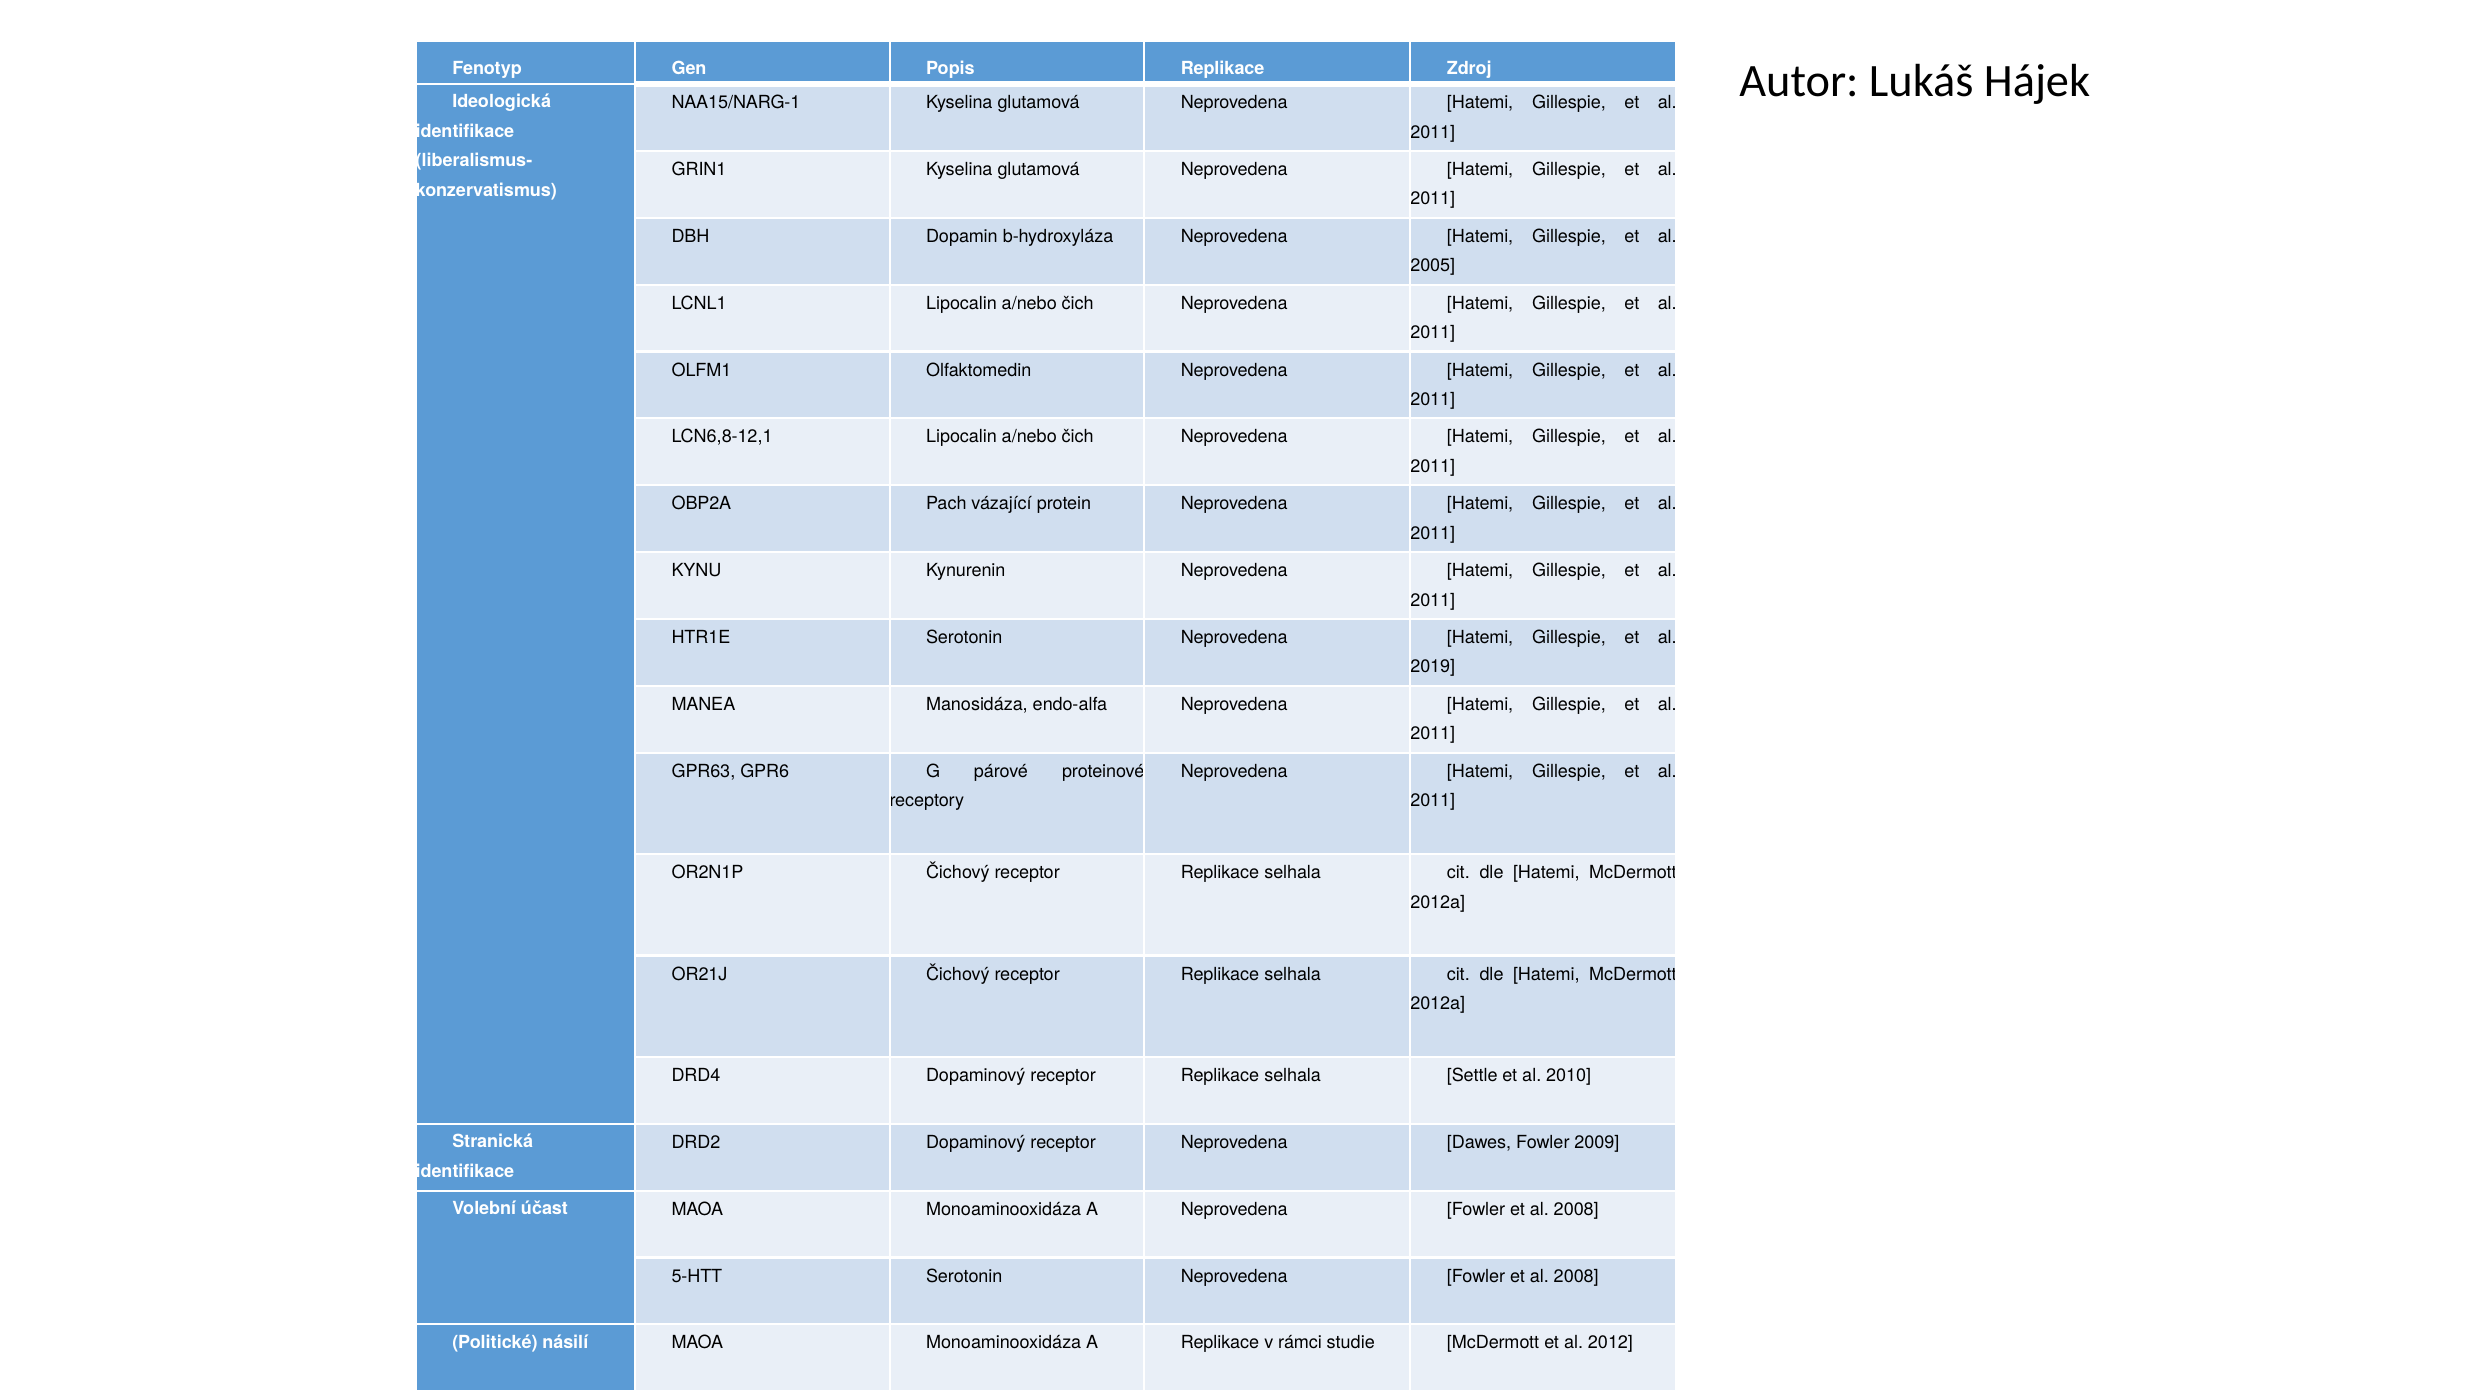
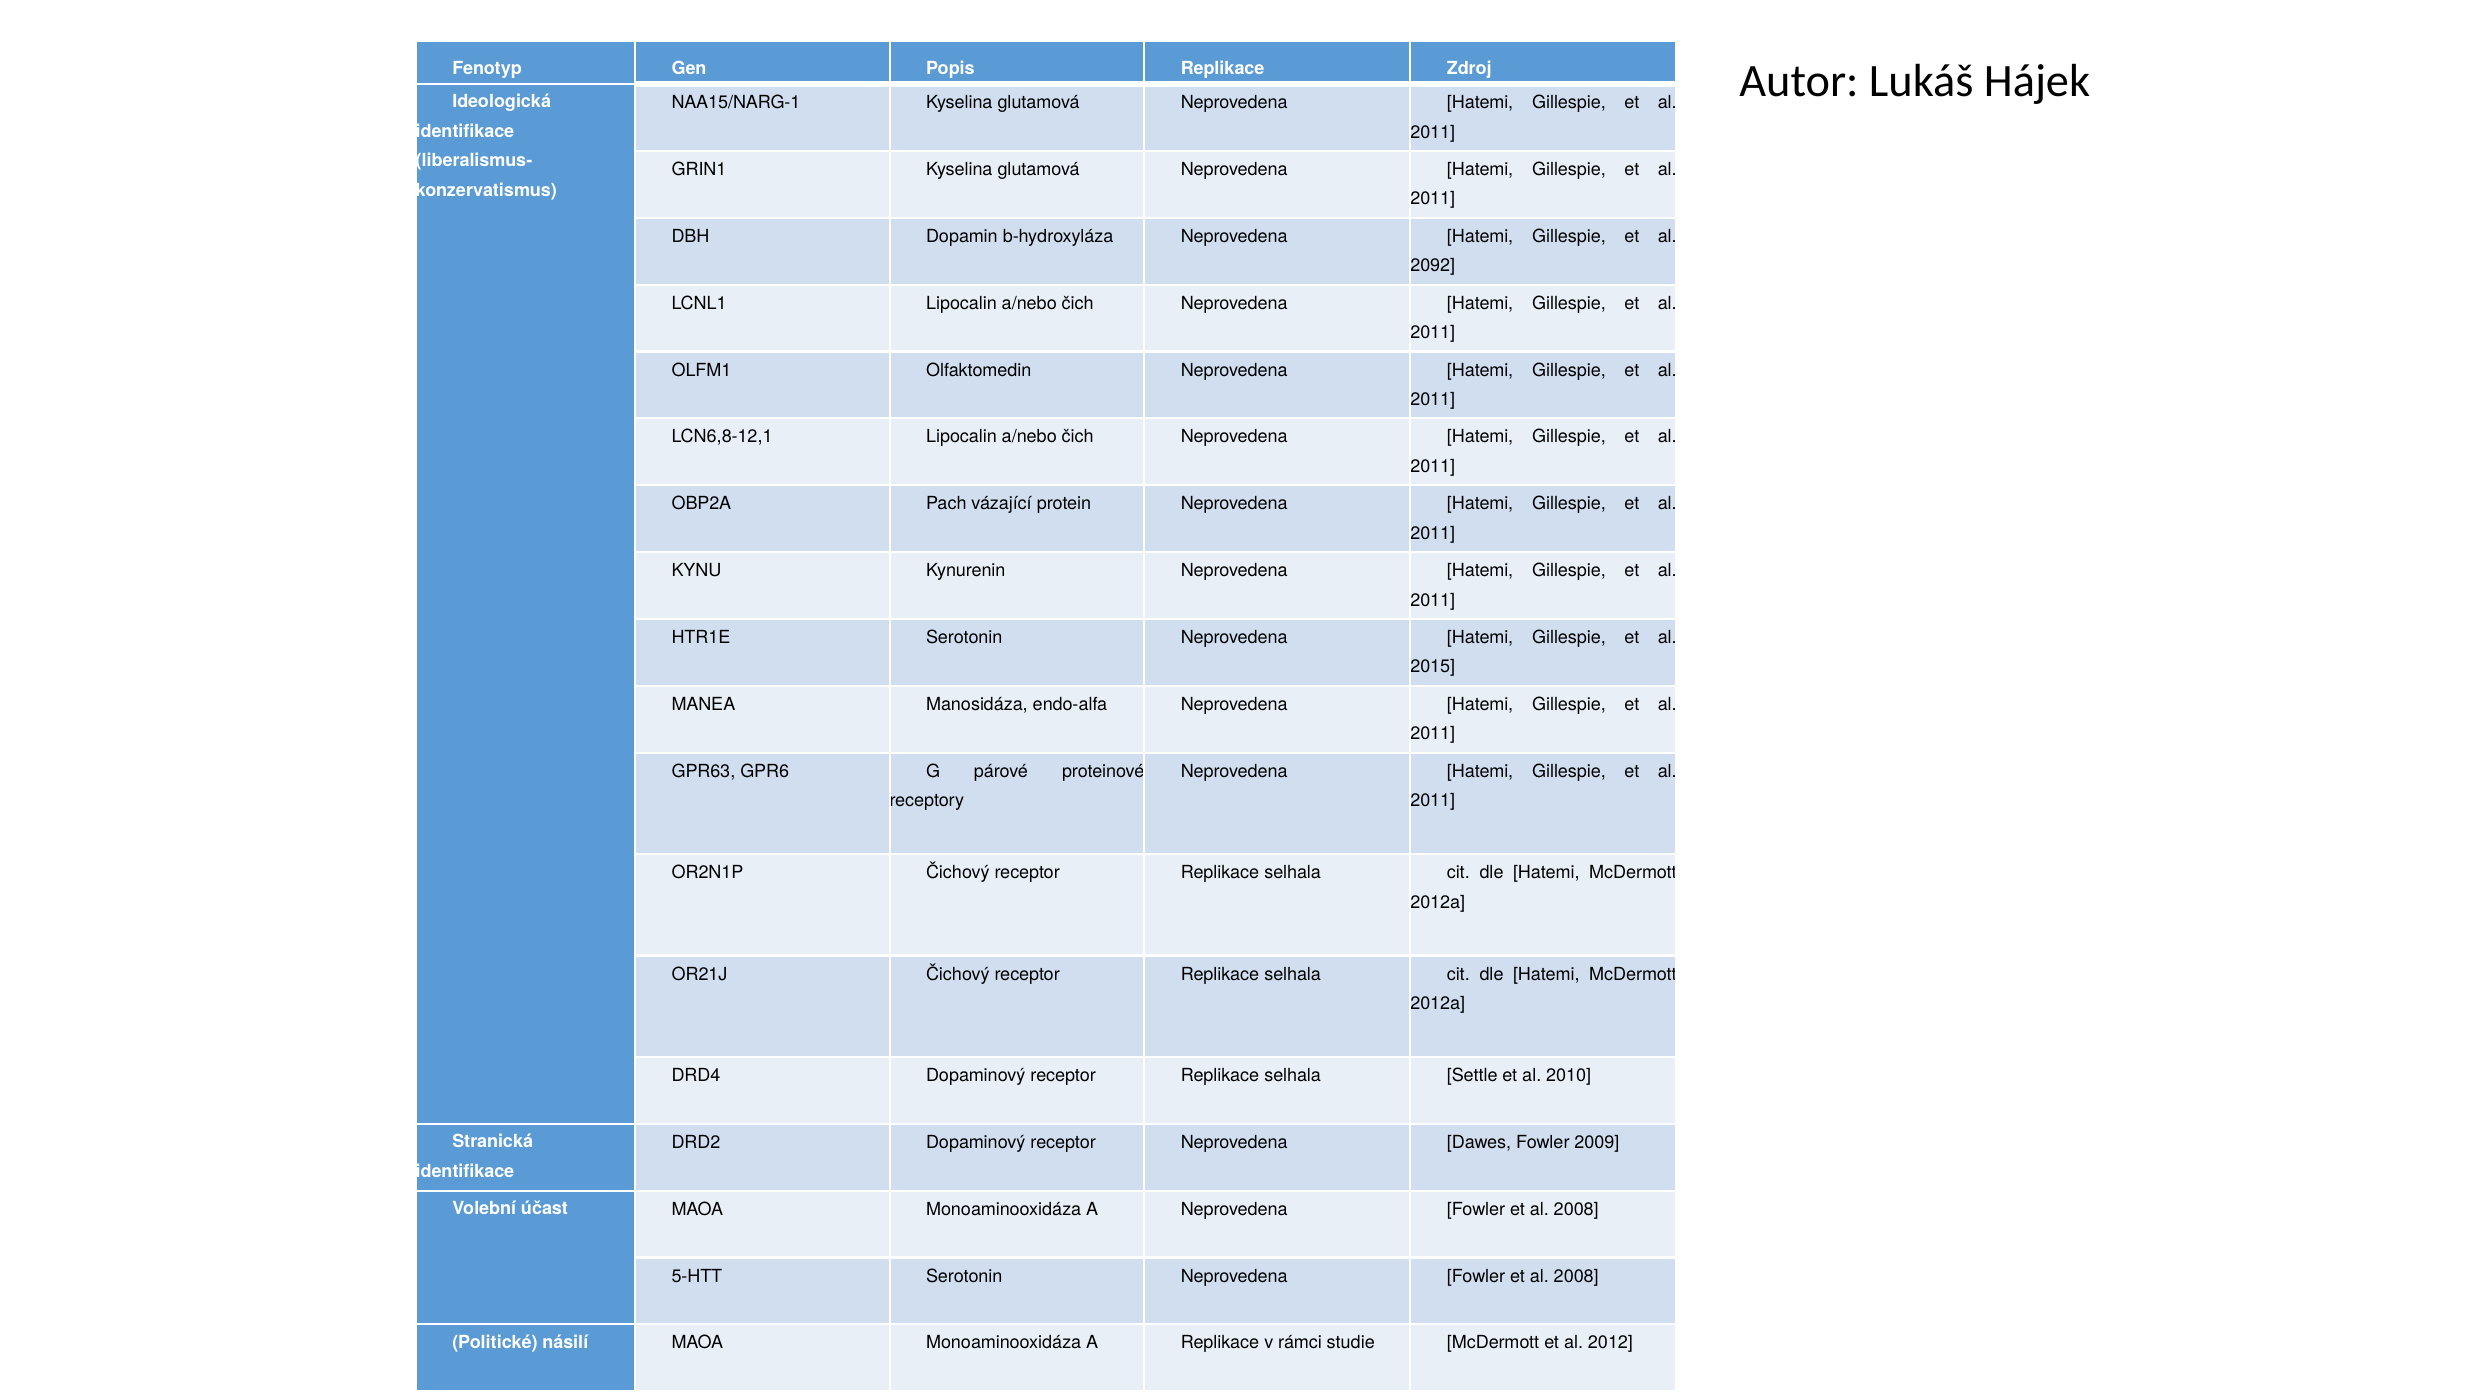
2005: 2005 -> 2092 (1433, 266)
2019: 2019 -> 2015 (1433, 667)
